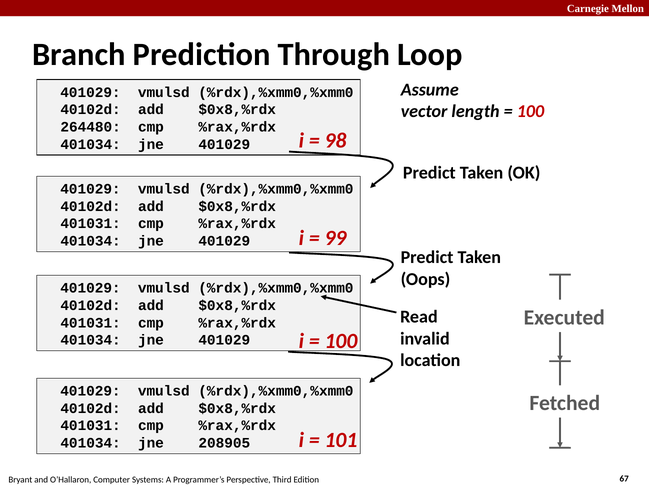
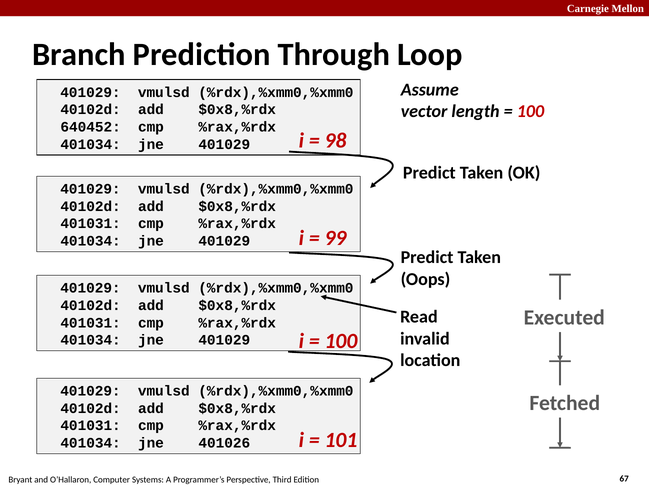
264480: 264480 -> 640452 (91, 127)
208905: 208905 -> 401026 (224, 443)
